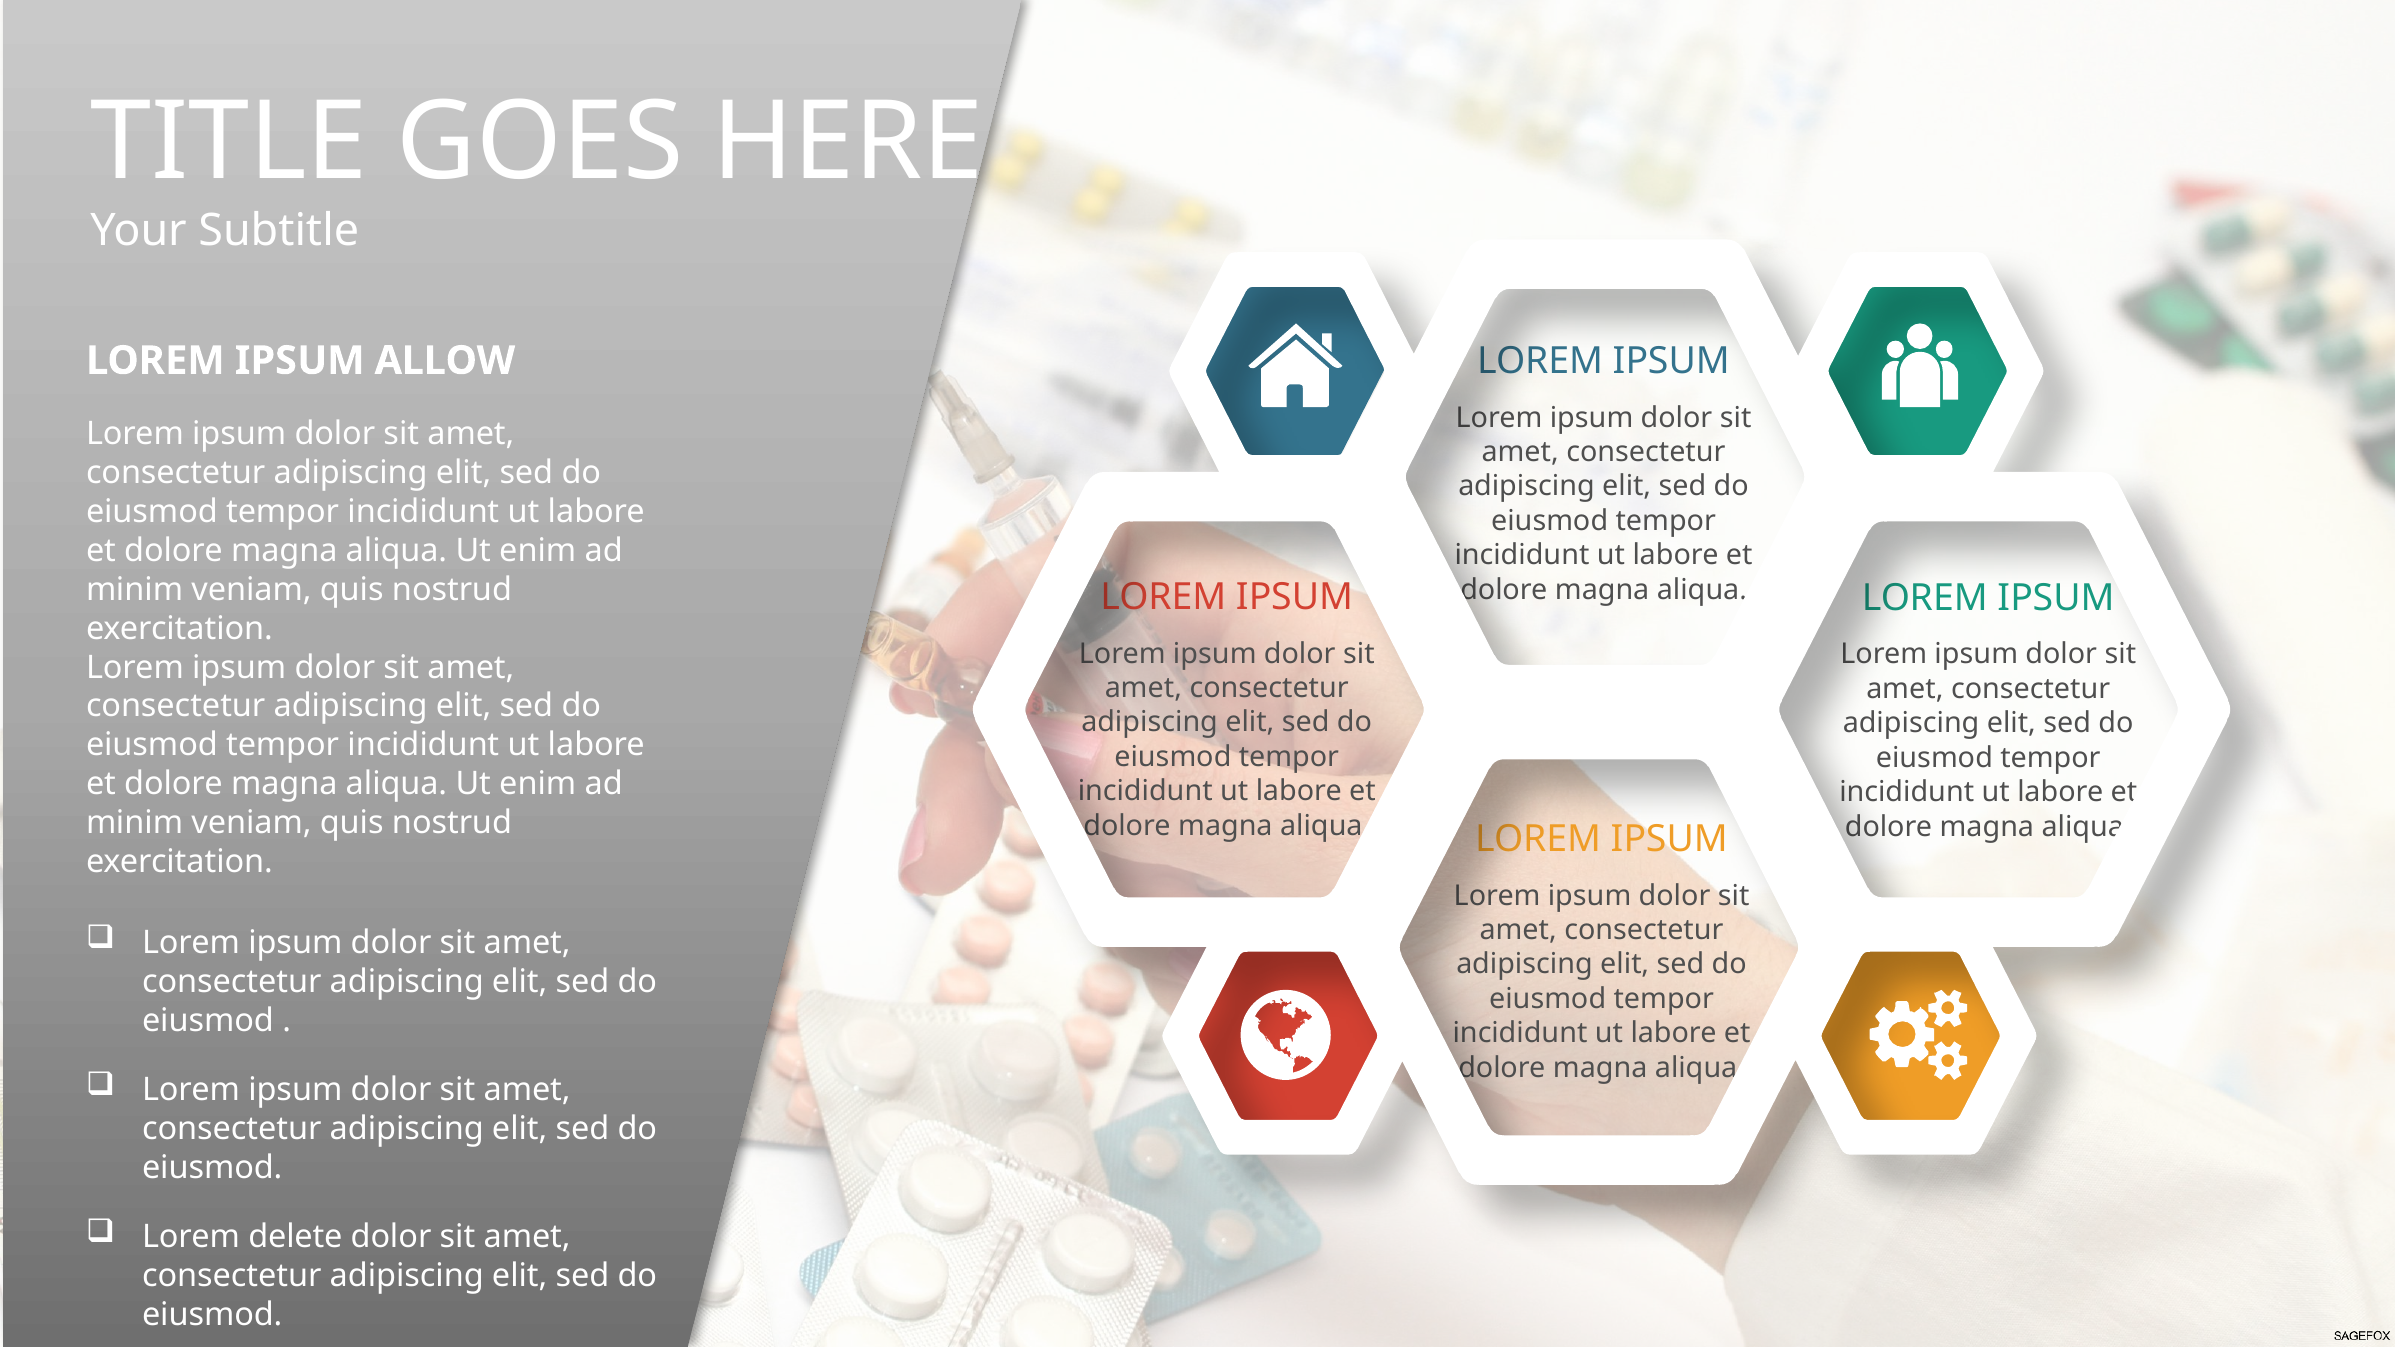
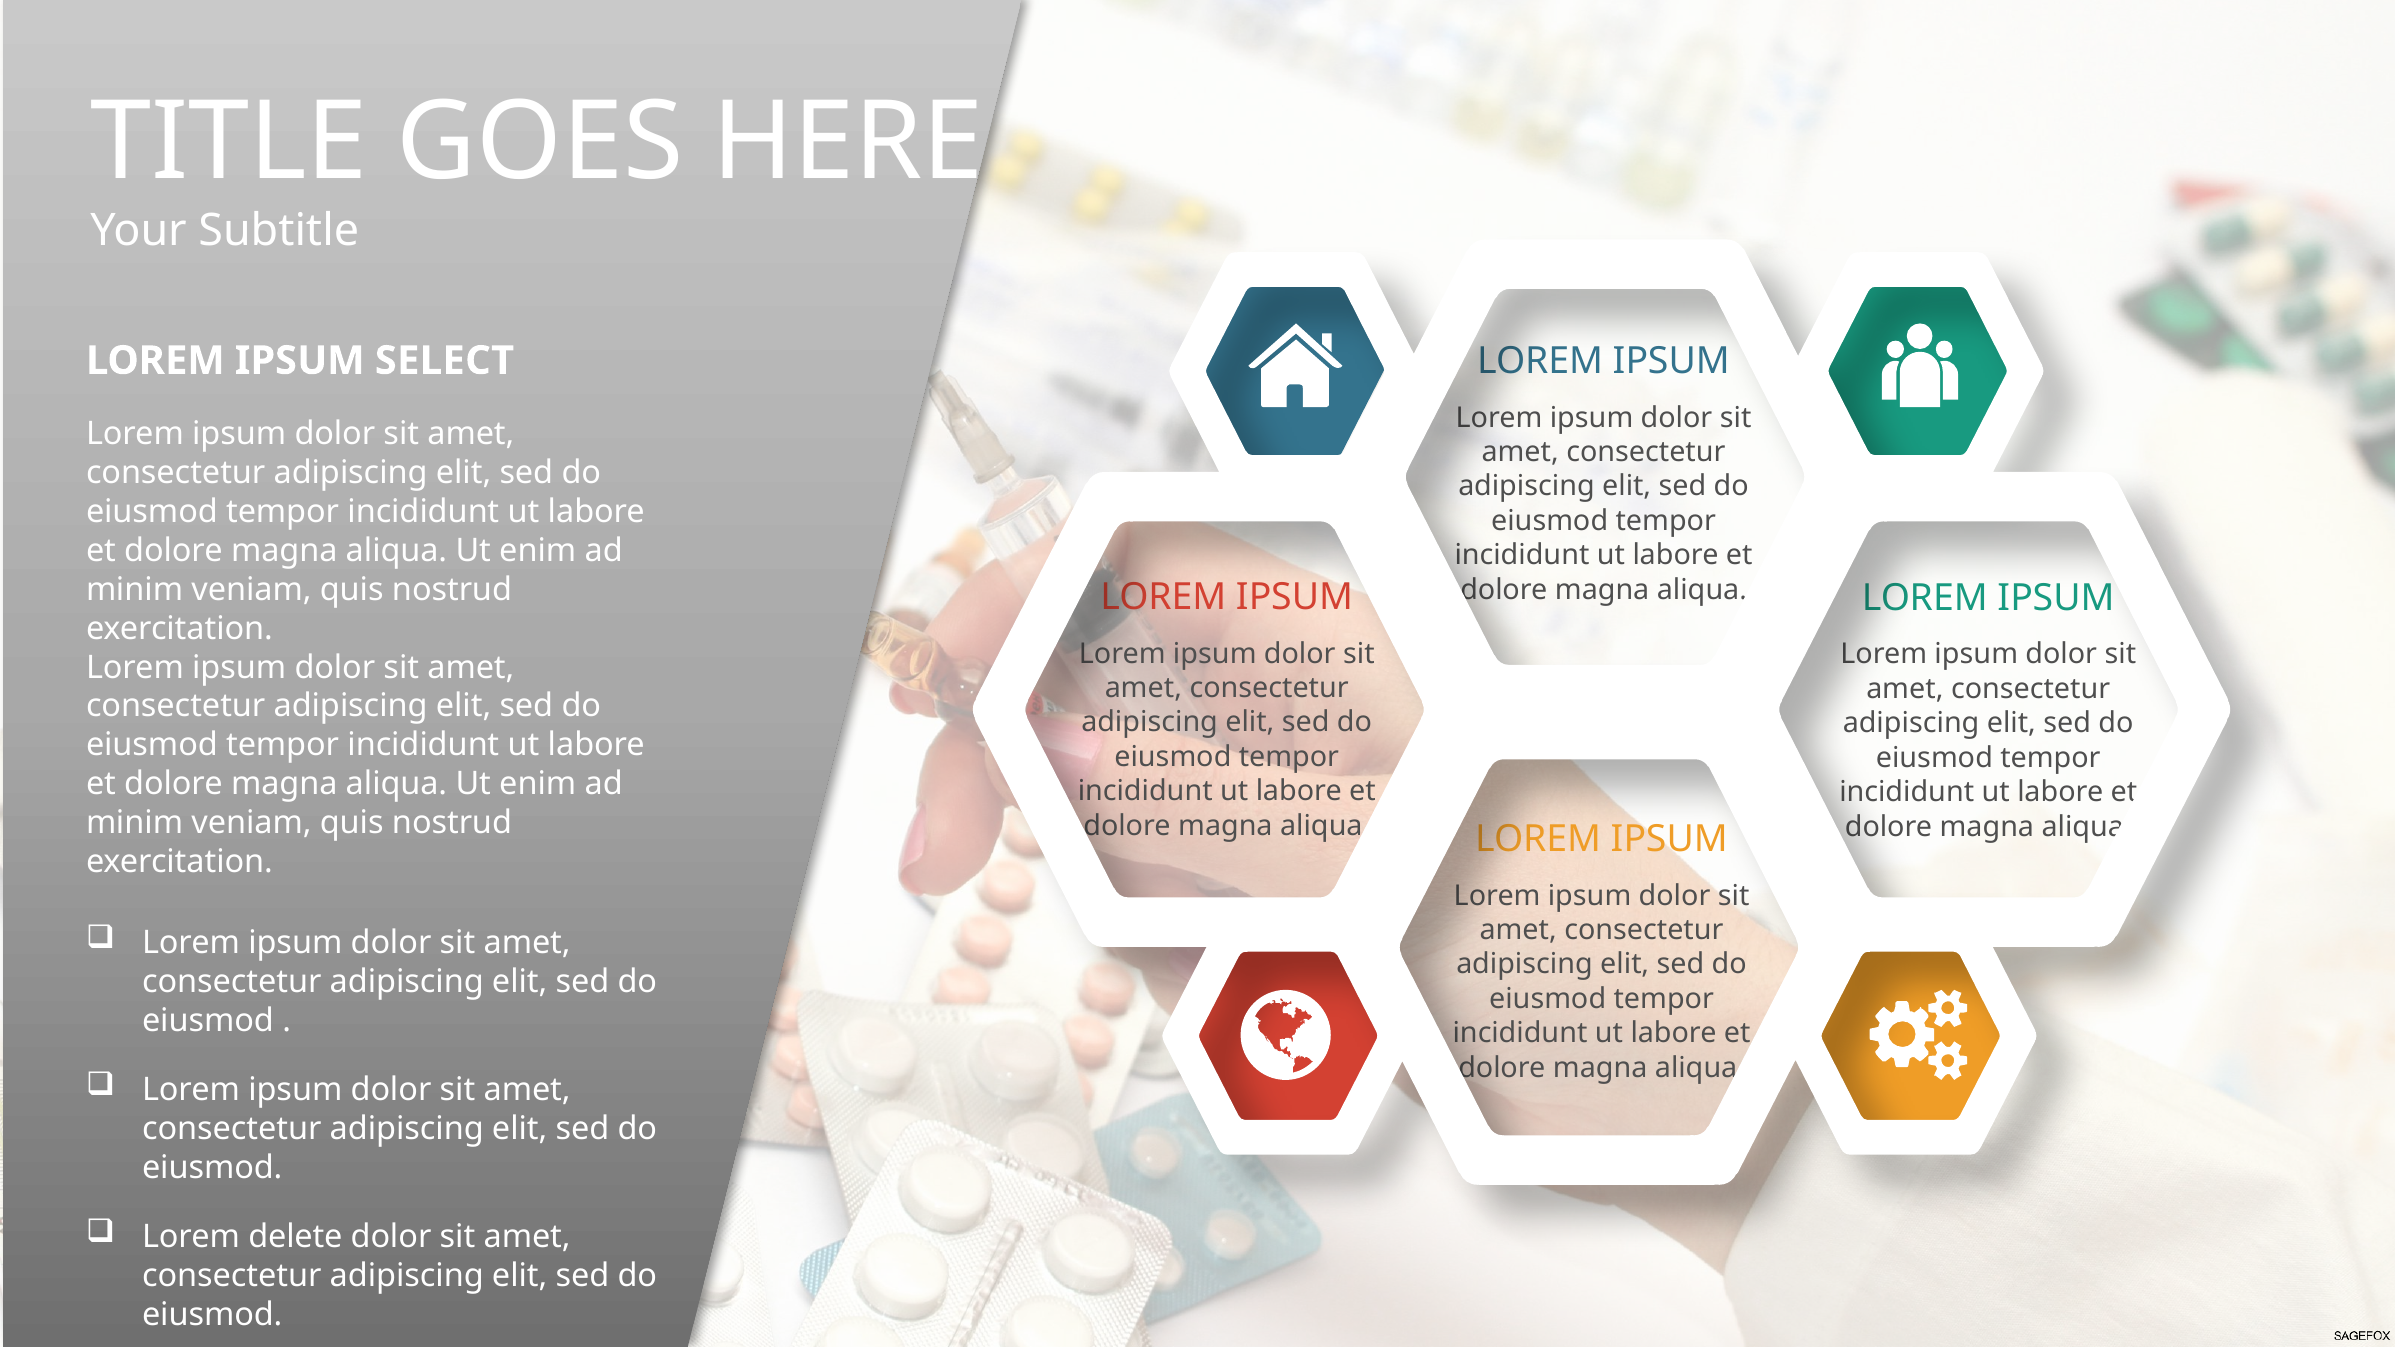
ALLOW: ALLOW -> SELECT (444, 361)
